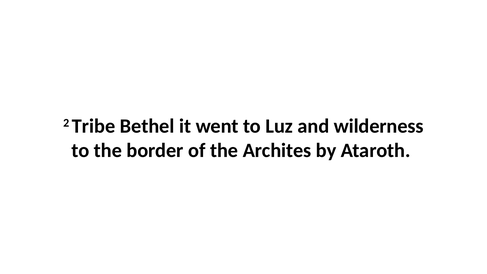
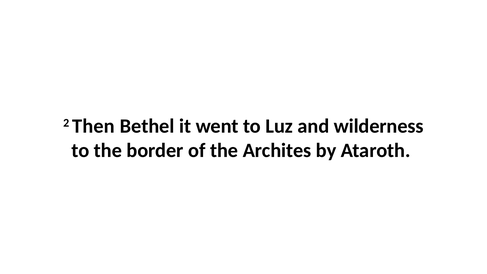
Tribe: Tribe -> Then (93, 126)
